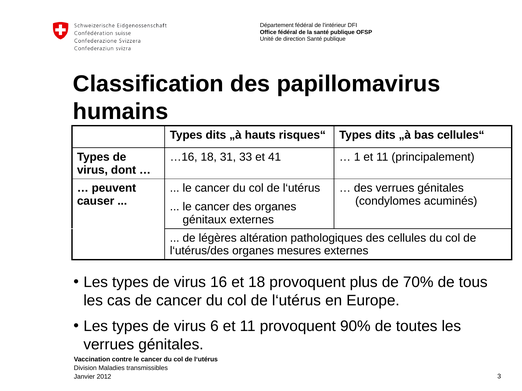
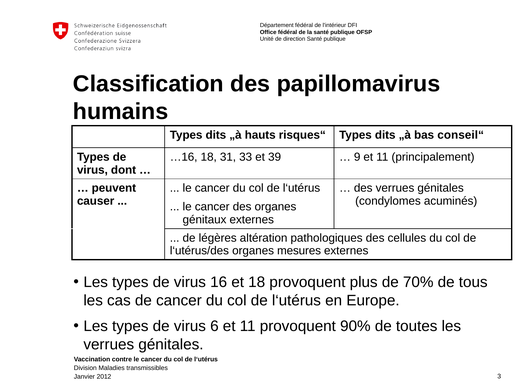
cellules“: cellules“ -> conseil“ (461, 135)
41: 41 -> 39 (275, 157)
1: 1 -> 9 (357, 157)
